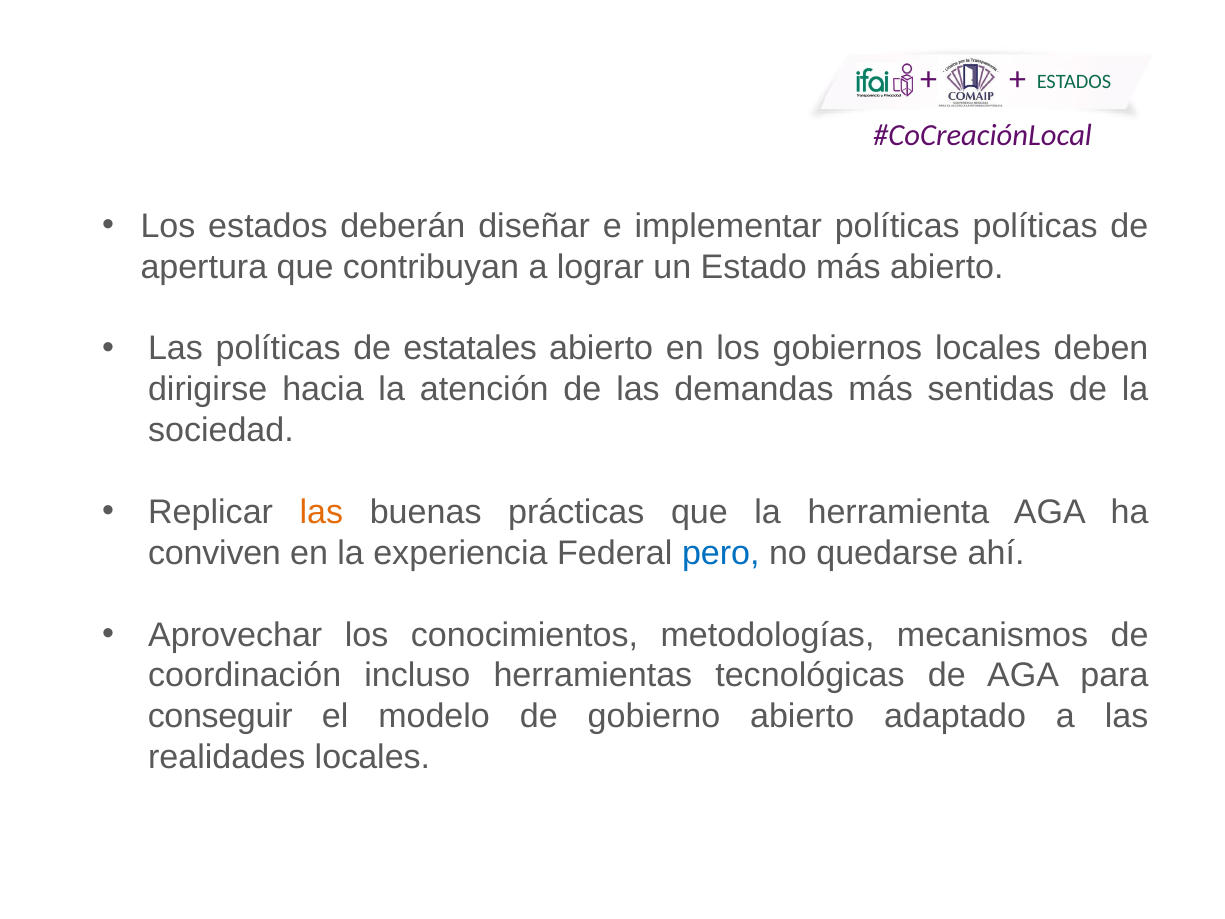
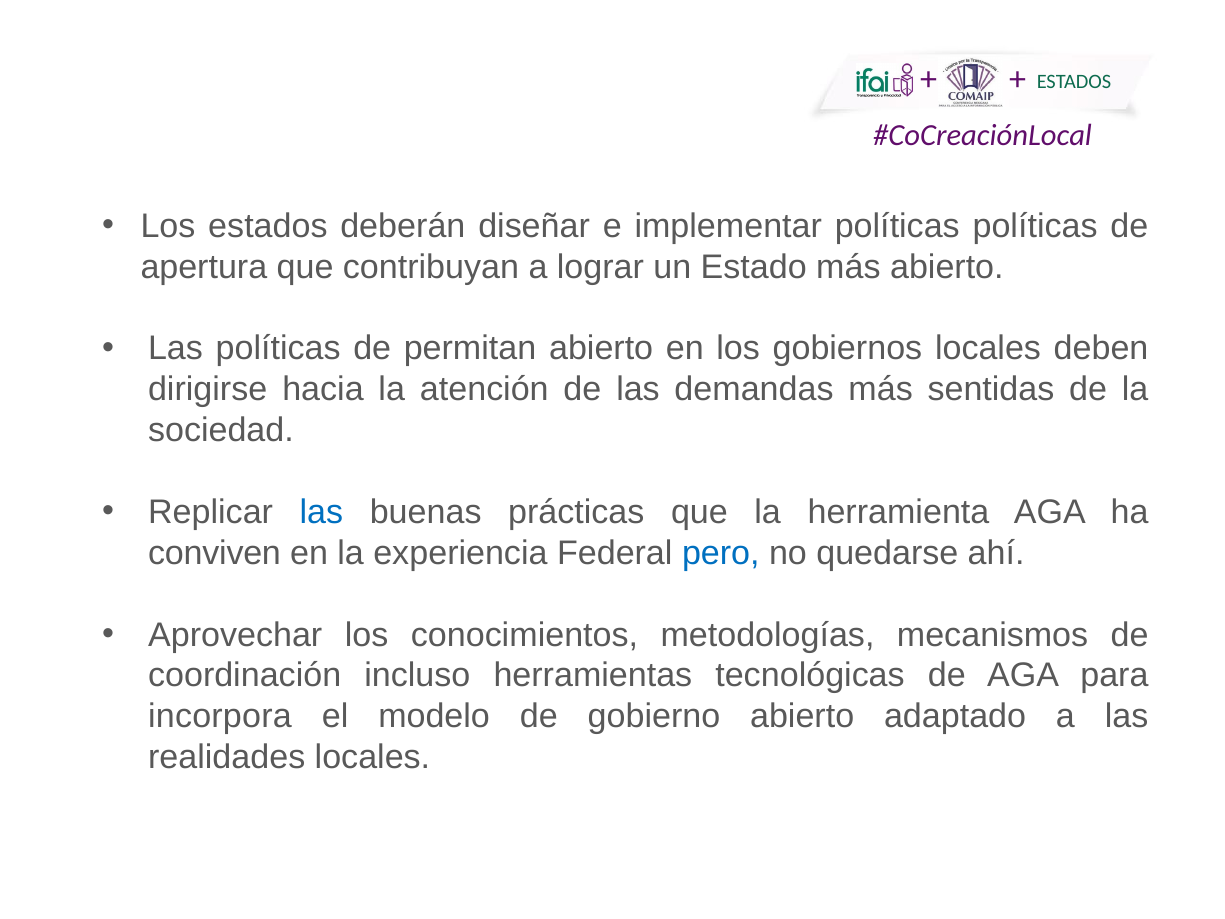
estatales: estatales -> permitan (470, 349)
las colour: orange -> blue (321, 512)
conseguir: conseguir -> incorpora (220, 716)
